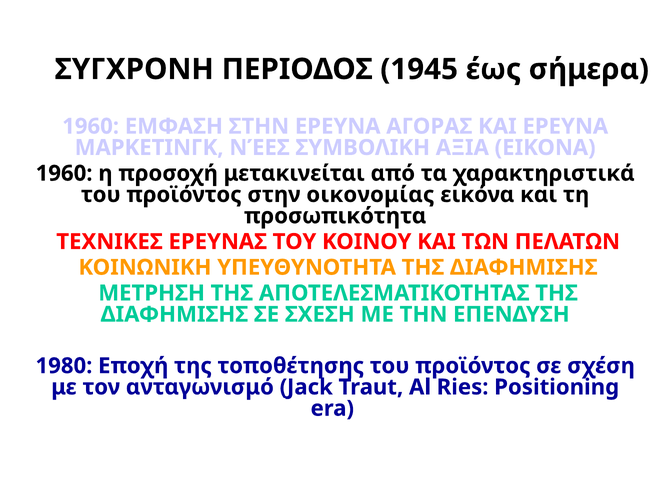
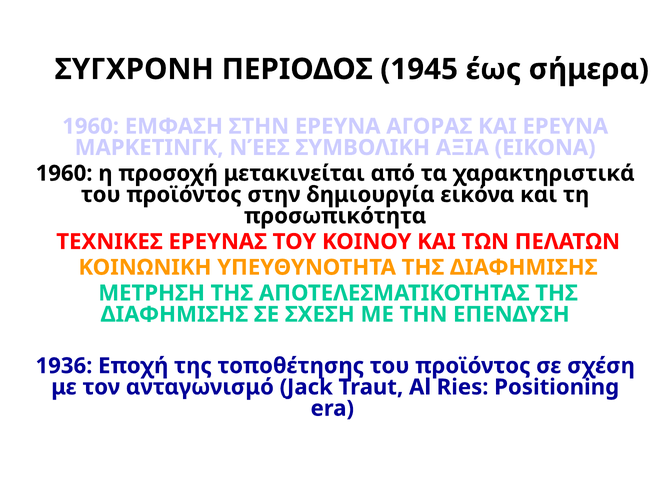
οικονομίας: οικονομίας -> δημιουργία (370, 195)
1980: 1980 -> 1936 (64, 366)
